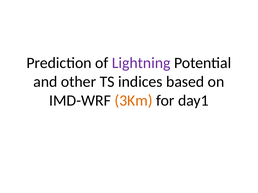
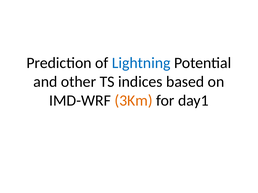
Lightning colour: purple -> blue (141, 63)
